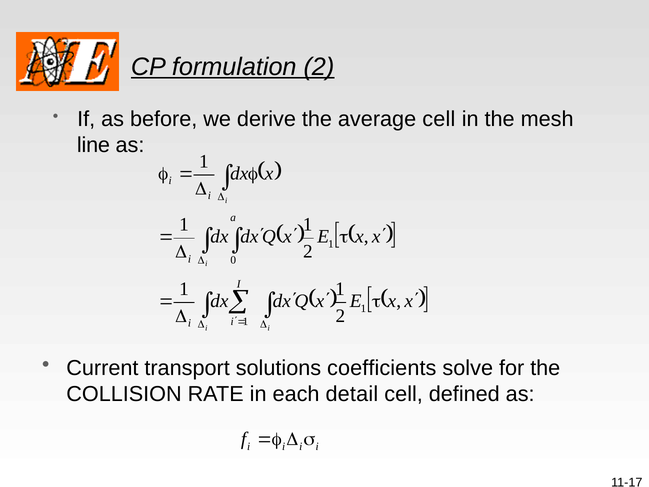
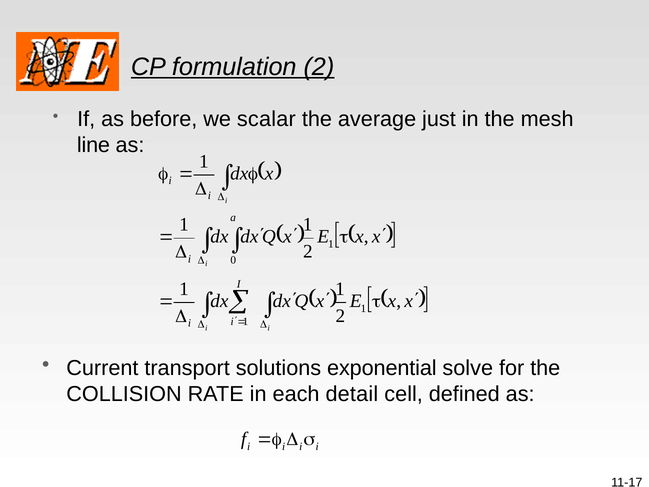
derive: derive -> scalar (266, 119)
average cell: cell -> just (439, 119)
coefficients: coefficients -> exponential (382, 368)
